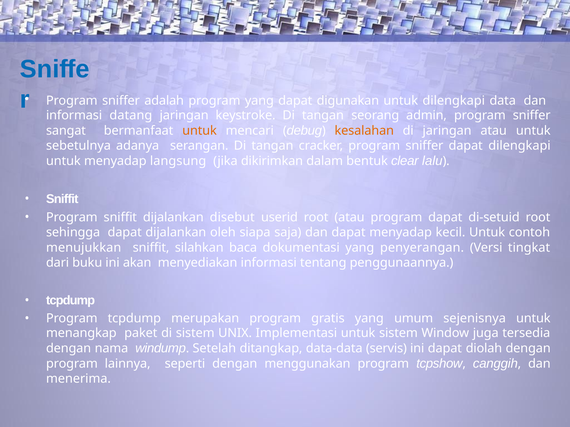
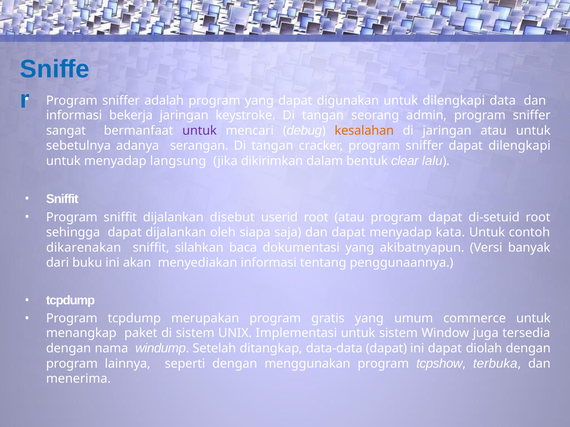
datang: datang -> bekerja (131, 116)
untuk colour: orange -> purple (200, 131)
kecil: kecil -> kata (450, 233)
menujukkan: menujukkan -> dikarenakan (84, 248)
penyerangan: penyerangan -> akibatnyapun (422, 248)
tingkat: tingkat -> banyak (529, 248)
sejenisnya: sejenisnya -> commerce (475, 319)
data-data servis: servis -> dapat (386, 349)
canggih: canggih -> terbuka (495, 364)
